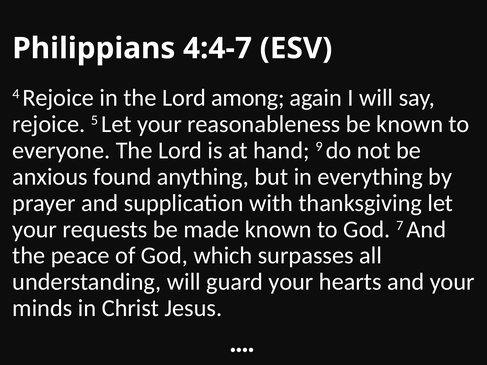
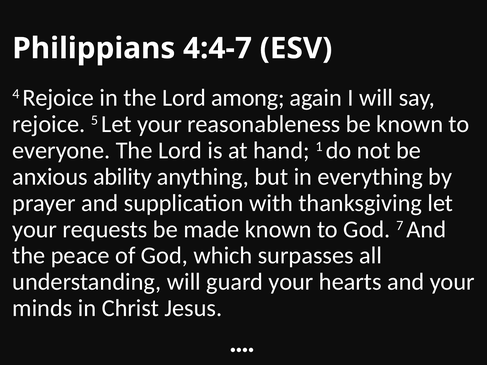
9: 9 -> 1 (319, 147)
found: found -> ability (122, 177)
